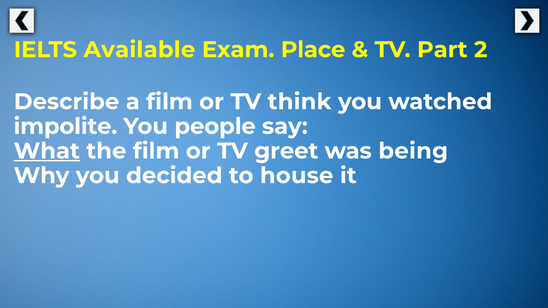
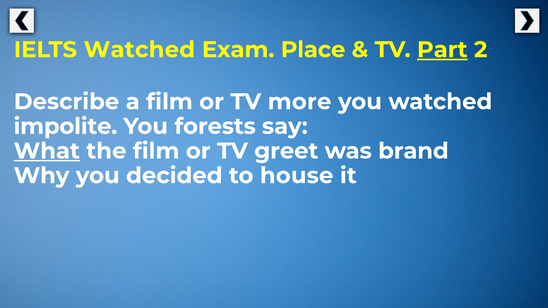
IELTS Available: Available -> Watched (139, 50)
Part underline: none -> present (442, 50)
think: think -> more (300, 102)
people: people -> forests (215, 126)
being: being -> brand (413, 151)
